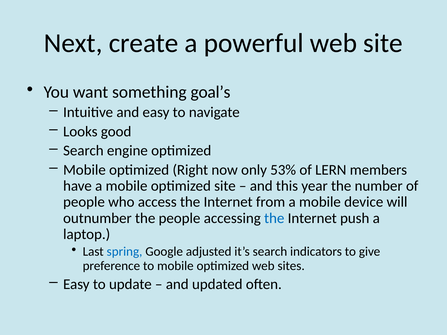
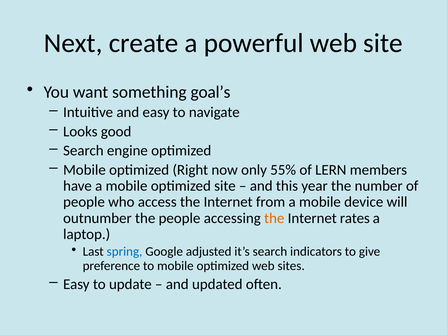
53%: 53% -> 55% (283, 170)
the colour: blue -> orange (274, 218)
push: push -> rates (355, 218)
